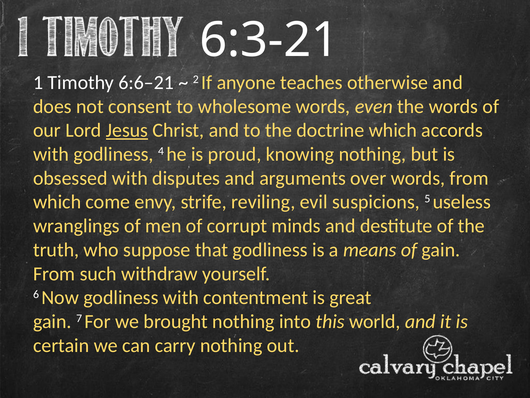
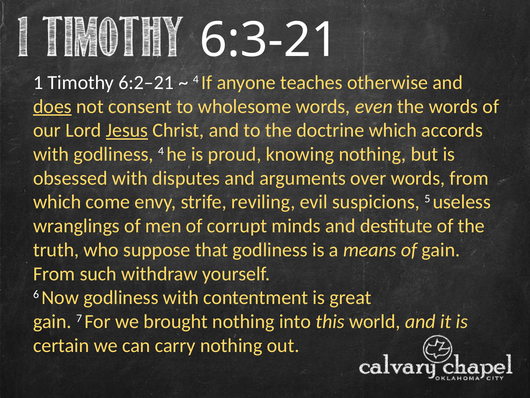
6:6–21: 6:6–21 -> 6:2–21 (146, 82)
2: 2 -> 4 (196, 79)
does underline: none -> present (52, 106)
